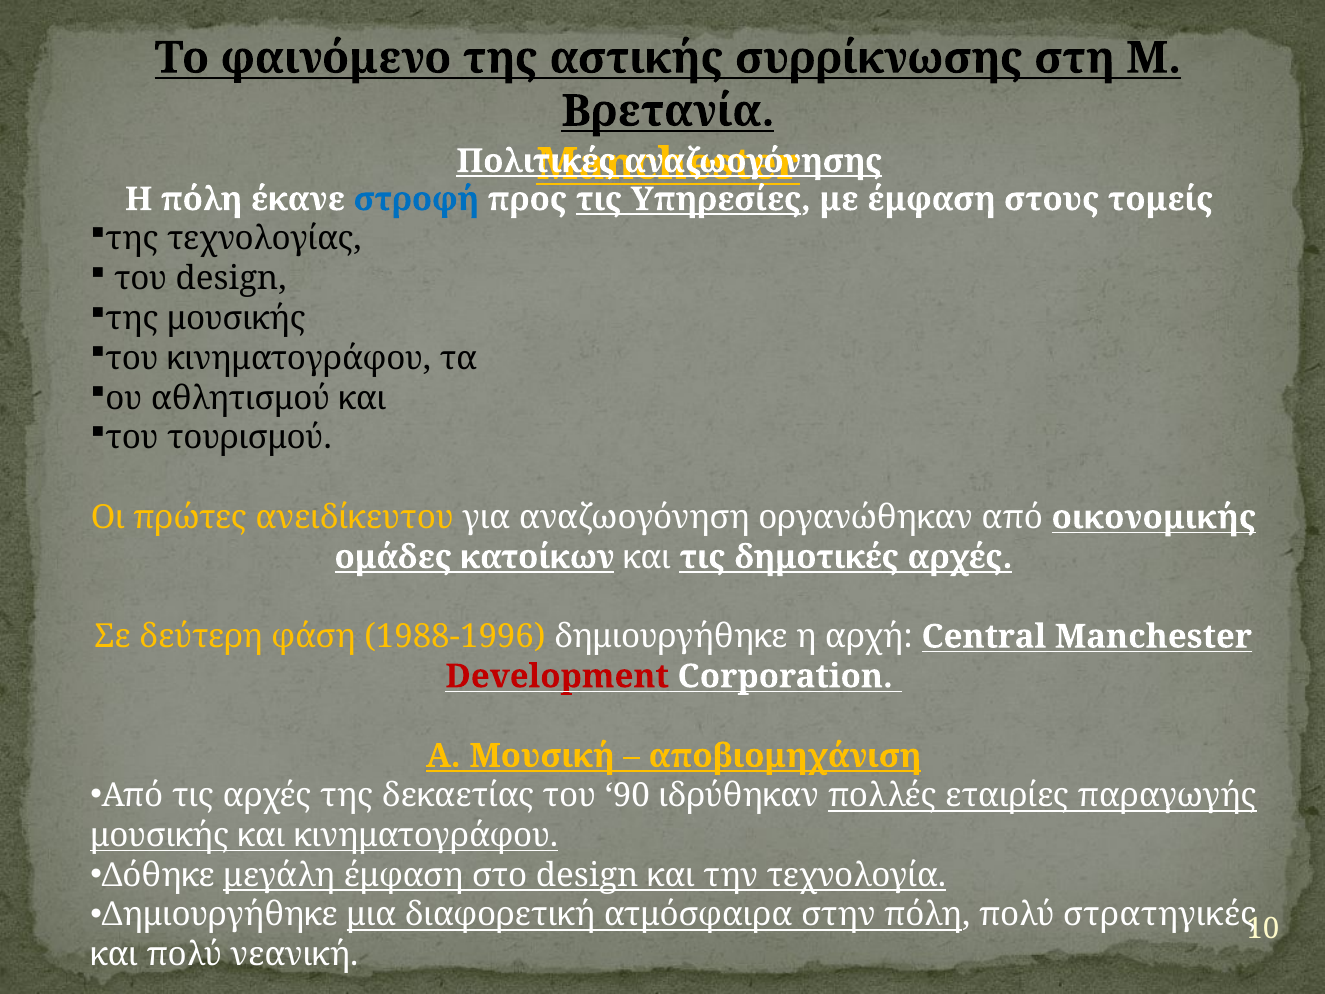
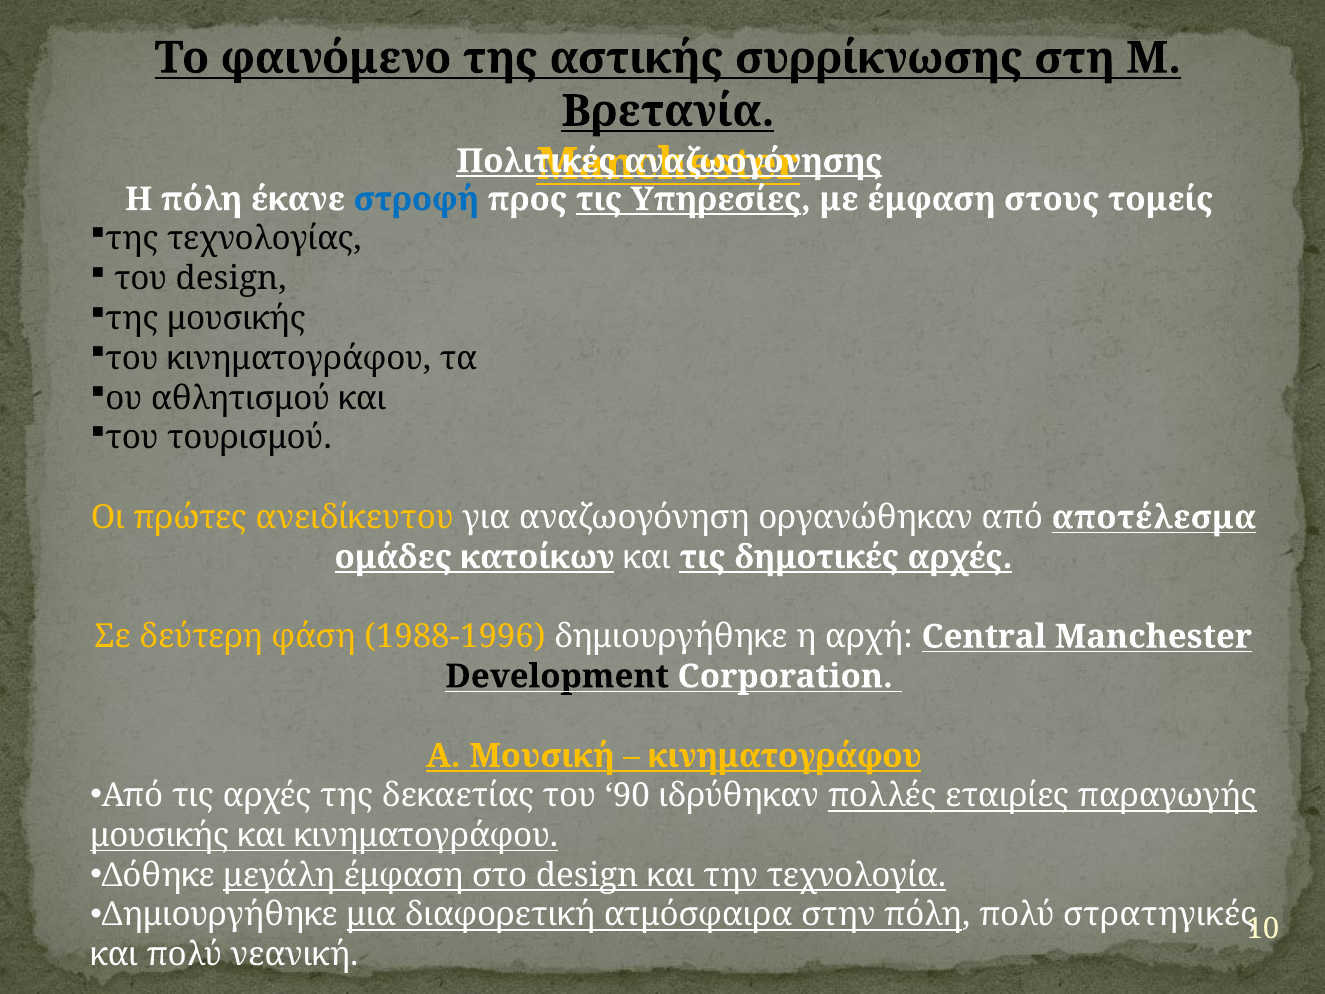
οικονομικής: οικονομικής -> αποτέλεσμα (1154, 517)
Development colour: red -> black (557, 676)
αποβιομηχάνιση: αποβιομηχάνιση -> κινηματογράφου (785, 756)
